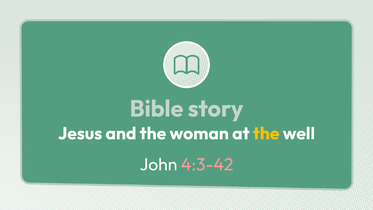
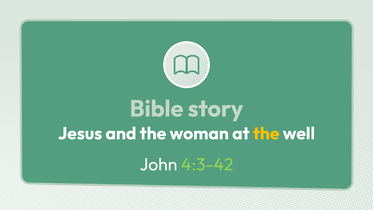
4:3-42 colour: pink -> light green (207, 164)
